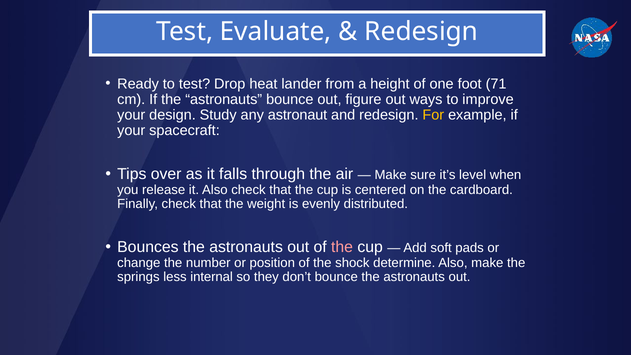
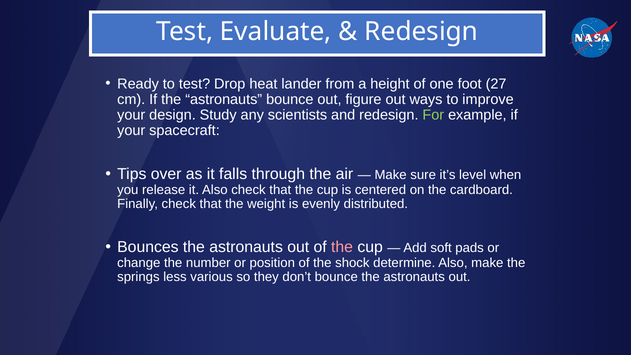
71: 71 -> 27 (496, 84)
astronaut: astronaut -> scientists (298, 115)
For colour: yellow -> light green (433, 115)
internal: internal -> various (212, 277)
